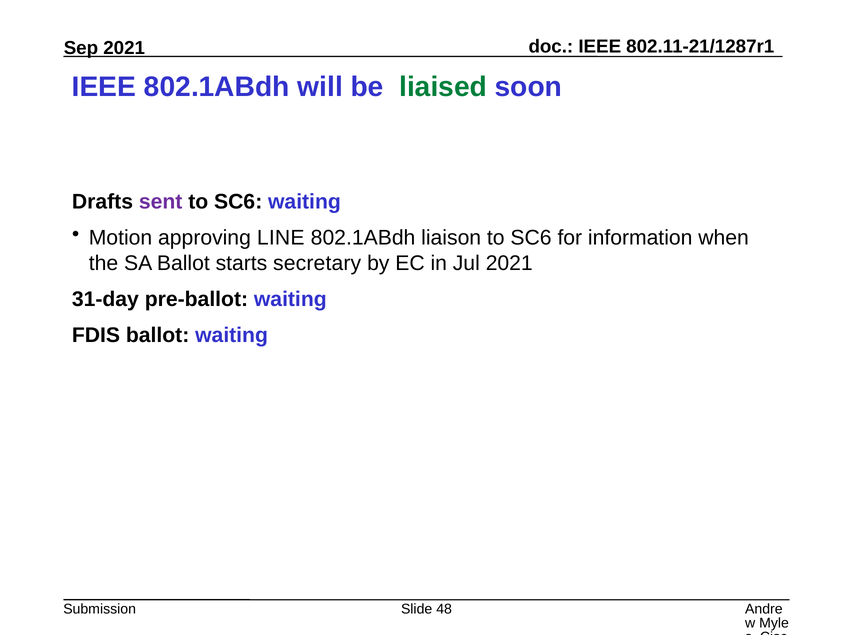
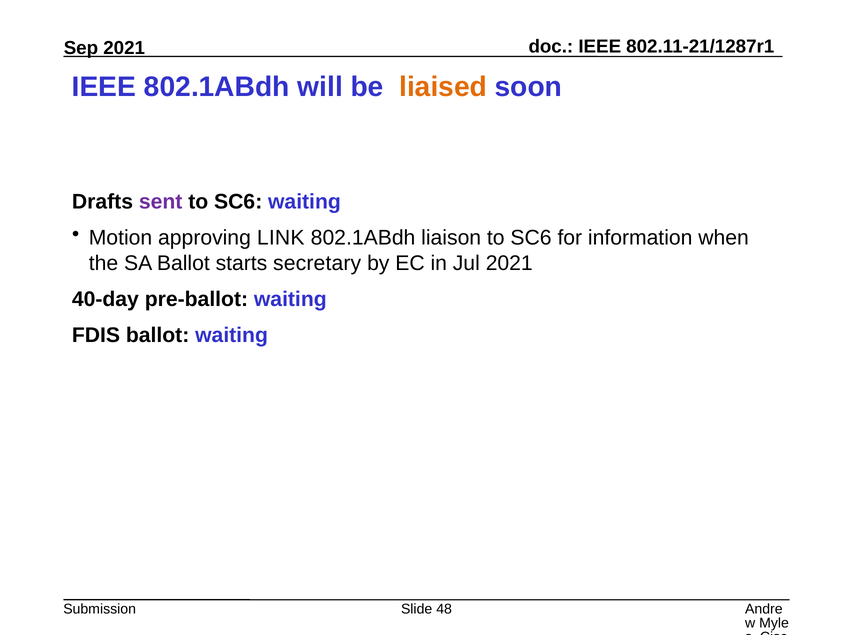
liaised colour: green -> orange (443, 87)
LINE: LINE -> LINK (281, 238)
31-day: 31-day -> 40-day (105, 299)
